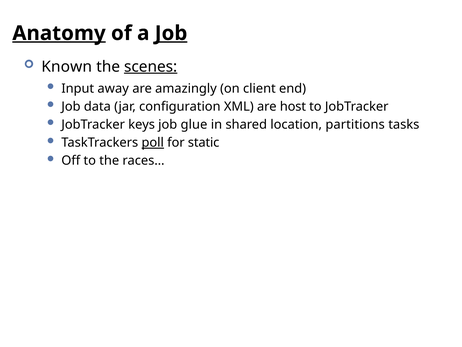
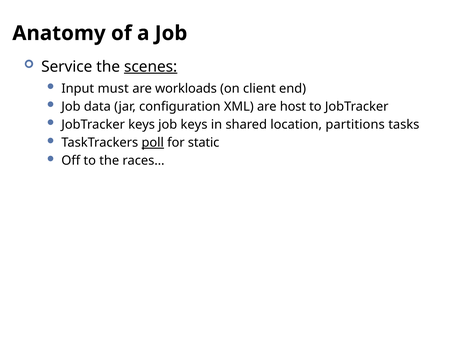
Anatomy underline: present -> none (59, 33)
Job underline: present -> none (171, 33)
Known: Known -> Service (67, 67)
away: away -> must (113, 88)
amazingly: amazingly -> workloads (186, 88)
job glue: glue -> keys (194, 124)
